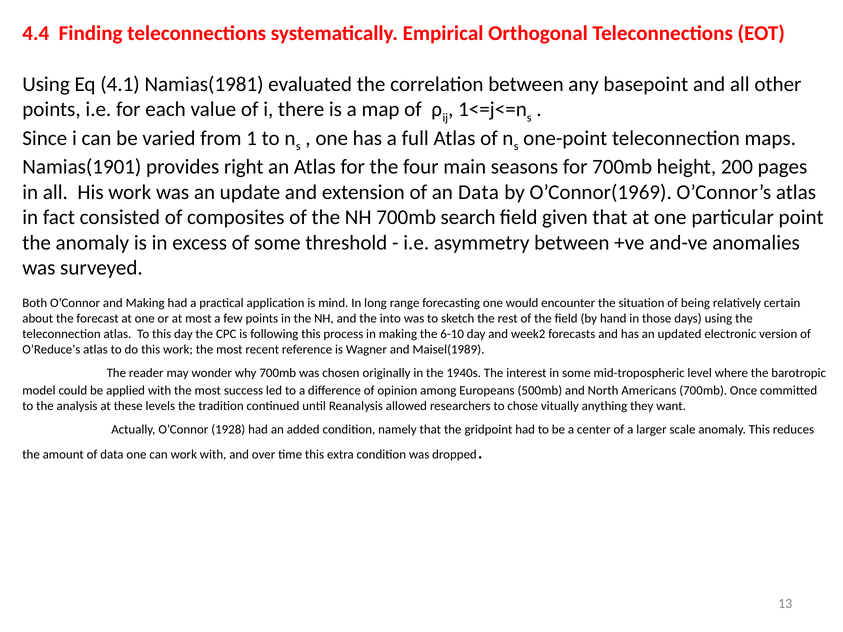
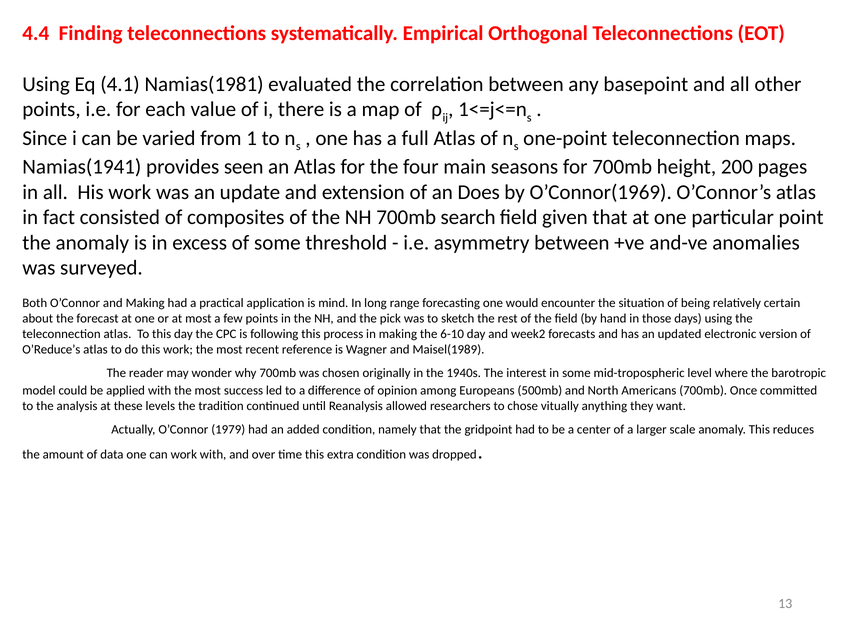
Namias(1901: Namias(1901 -> Namias(1941 (82, 167)
right: right -> seen (244, 167)
an Data: Data -> Does (479, 192)
into: into -> pick (390, 319)
1928: 1928 -> 1979 (228, 430)
